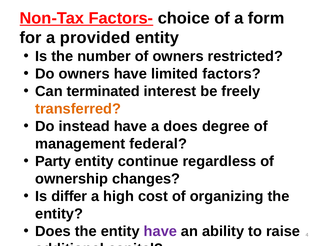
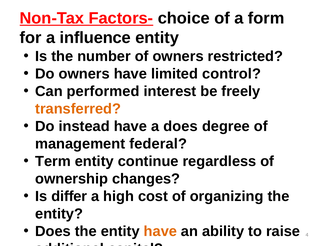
provided: provided -> influence (95, 38)
factors: factors -> control (232, 74)
terminated: terminated -> performed (103, 91)
Party: Party -> Term (53, 161)
have colour: purple -> orange (160, 231)
